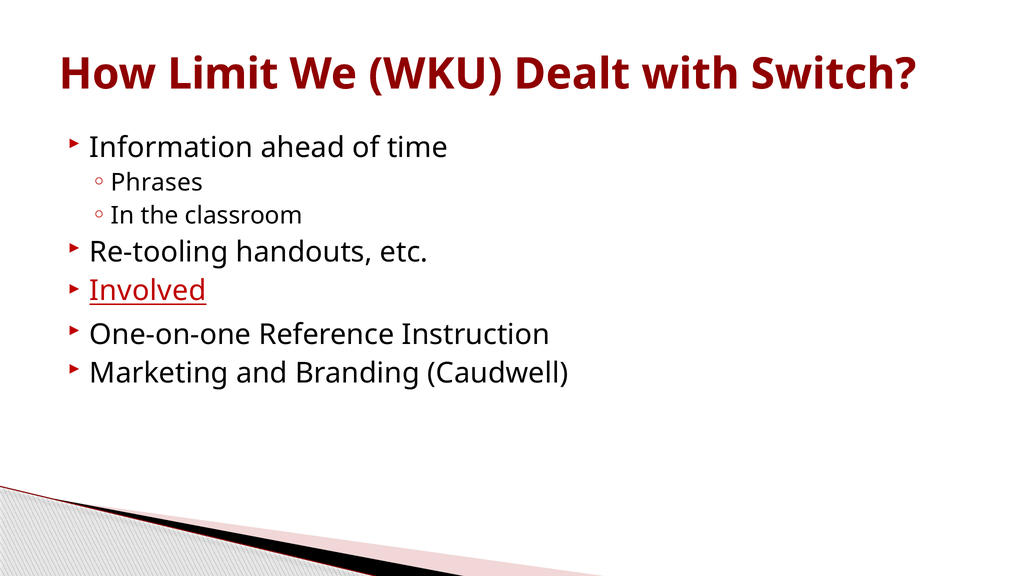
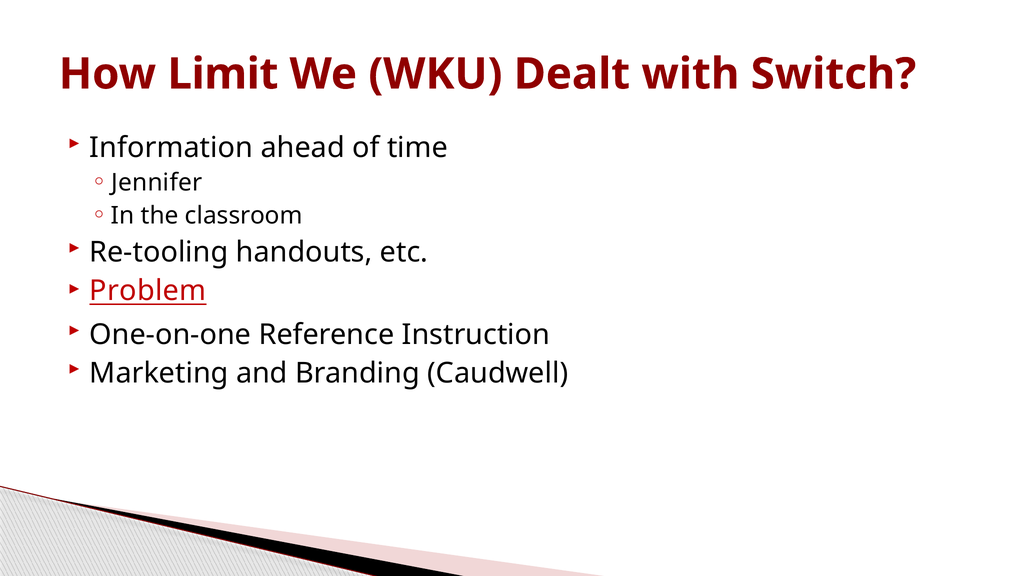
Phrases: Phrases -> Jennifer (157, 183)
Involved: Involved -> Problem (148, 291)
